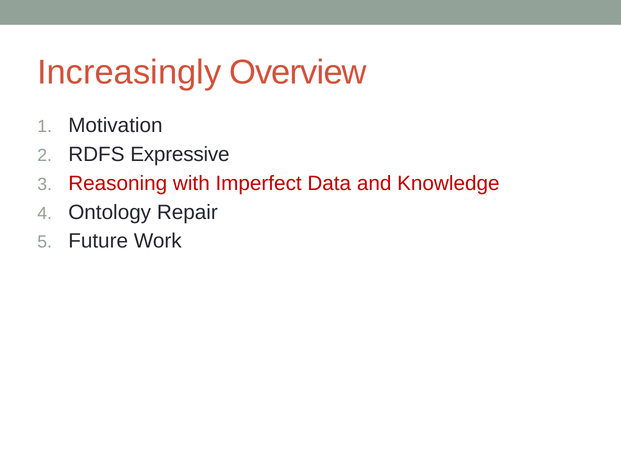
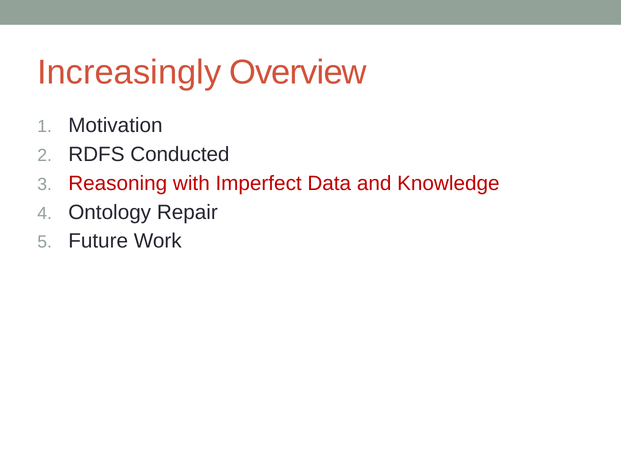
Expressive: Expressive -> Conducted (180, 155)
